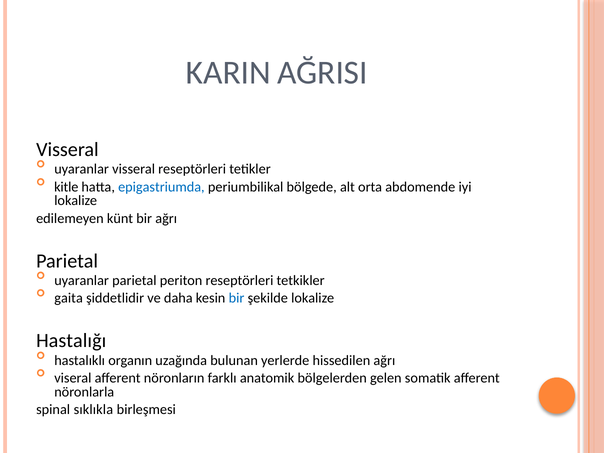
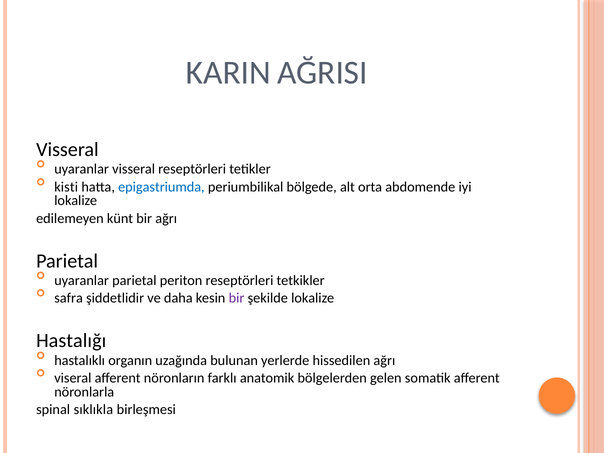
kitle: kitle -> kisti (66, 187)
gaita: gaita -> safra (69, 298)
bir colour: blue -> purple (236, 298)
